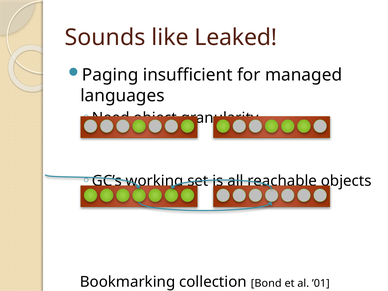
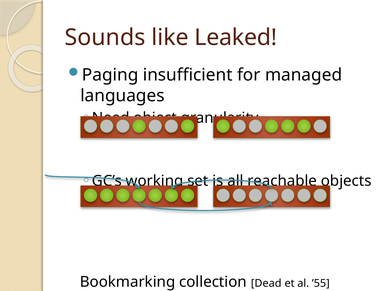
Bond: Bond -> Dead (266, 283)
’01: ’01 -> ’55 (321, 283)
